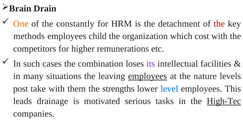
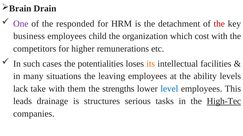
One colour: orange -> purple (21, 24)
constantly: constantly -> responded (75, 24)
methods: methods -> business (29, 36)
combination: combination -> potentialities (101, 64)
its colour: purple -> orange (151, 64)
employees underline: present -> none (148, 77)
nature: nature -> ability (205, 77)
post: post -> lack (21, 89)
motivated: motivated -> structures (102, 102)
